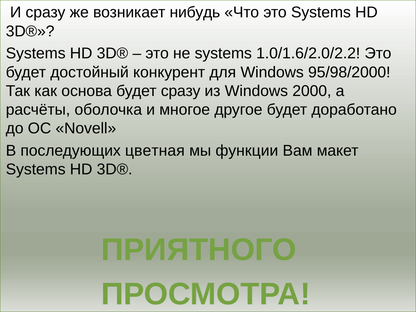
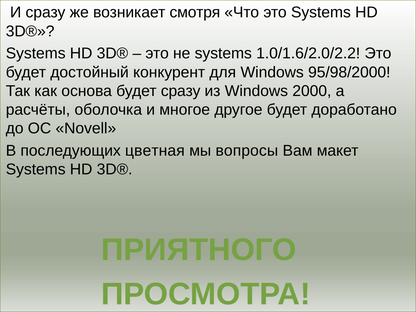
нибудь: нибудь -> смотря (195, 13)
функции: функции -> вопросы (247, 151)
